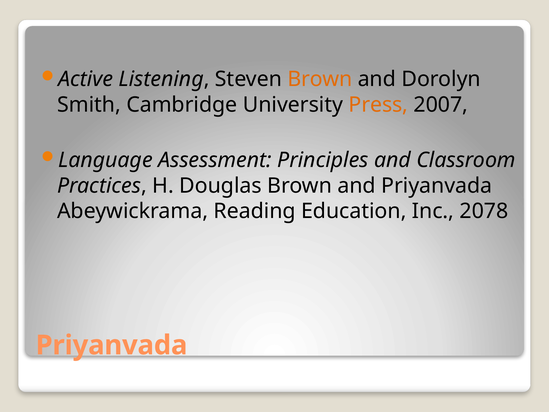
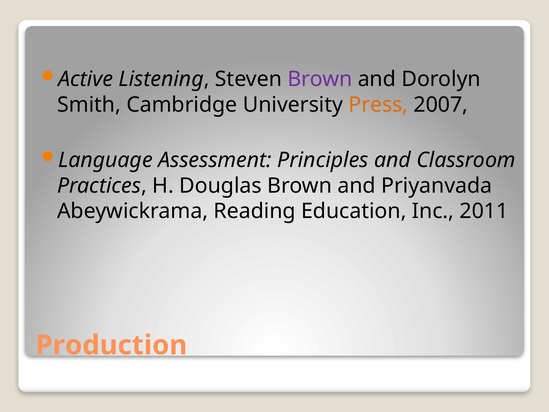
Brown colour: orange -> purple (320, 79)
2078: 2078 -> 2011 (484, 211)
Priyanvada: Priyanvada -> Production (111, 345)
